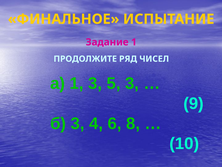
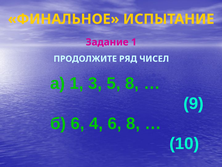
5 3: 3 -> 8 (132, 83)
б 3: 3 -> 6 (78, 123)
